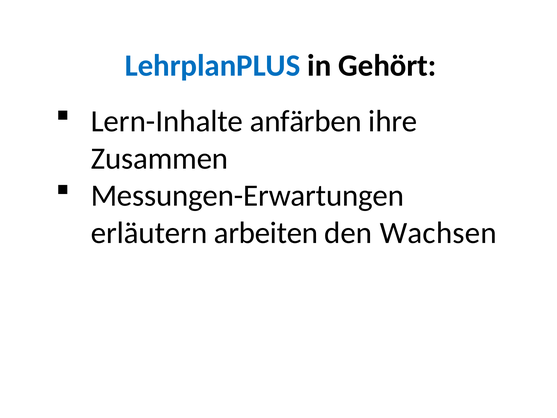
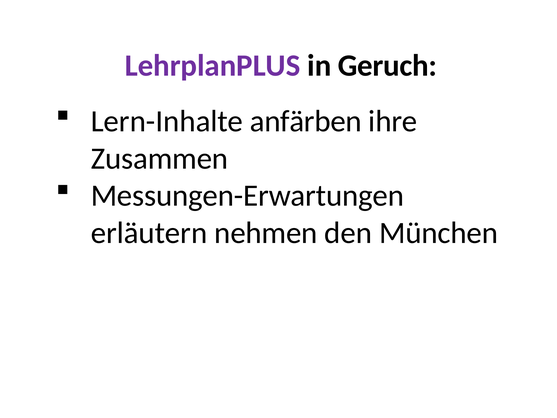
LehrplanPLUS colour: blue -> purple (213, 66)
Gehört: Gehört -> Geruch (387, 66)
arbeiten: arbeiten -> nehmen (266, 233)
Wachsen: Wachsen -> München (439, 233)
